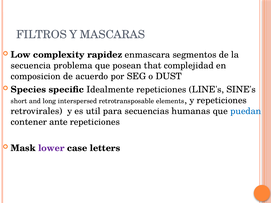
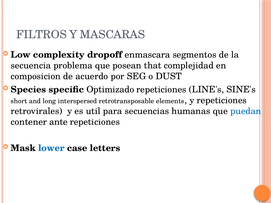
rapidez: rapidez -> dropoff (105, 55)
Idealmente: Idealmente -> Optimizado (110, 90)
lower colour: purple -> blue (51, 148)
